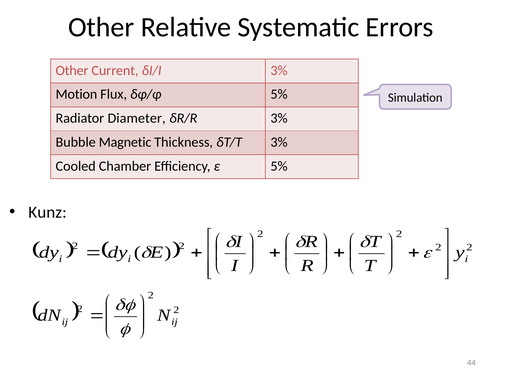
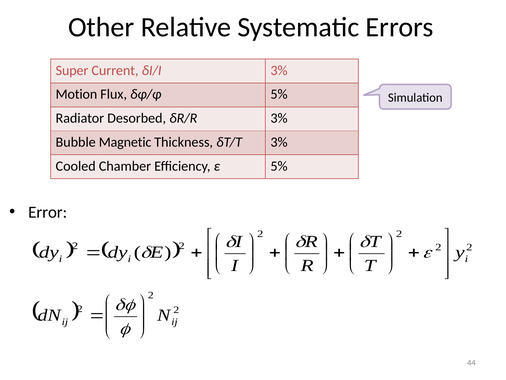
Other: Other -> Super (72, 70)
Diameter: Diameter -> Desorbed (137, 118)
Kunz: Kunz -> Error (48, 212)
